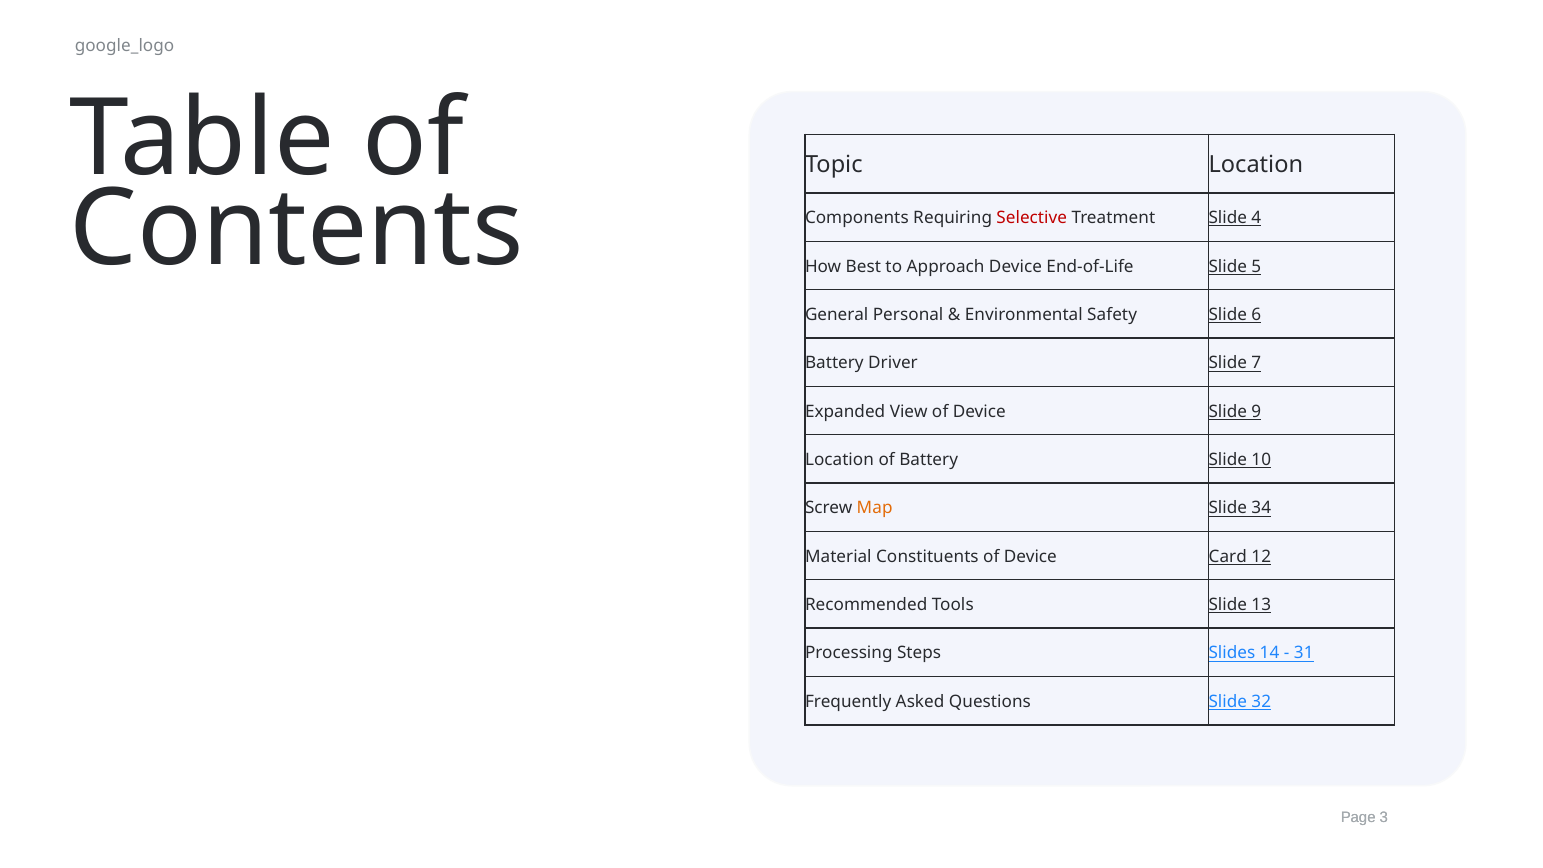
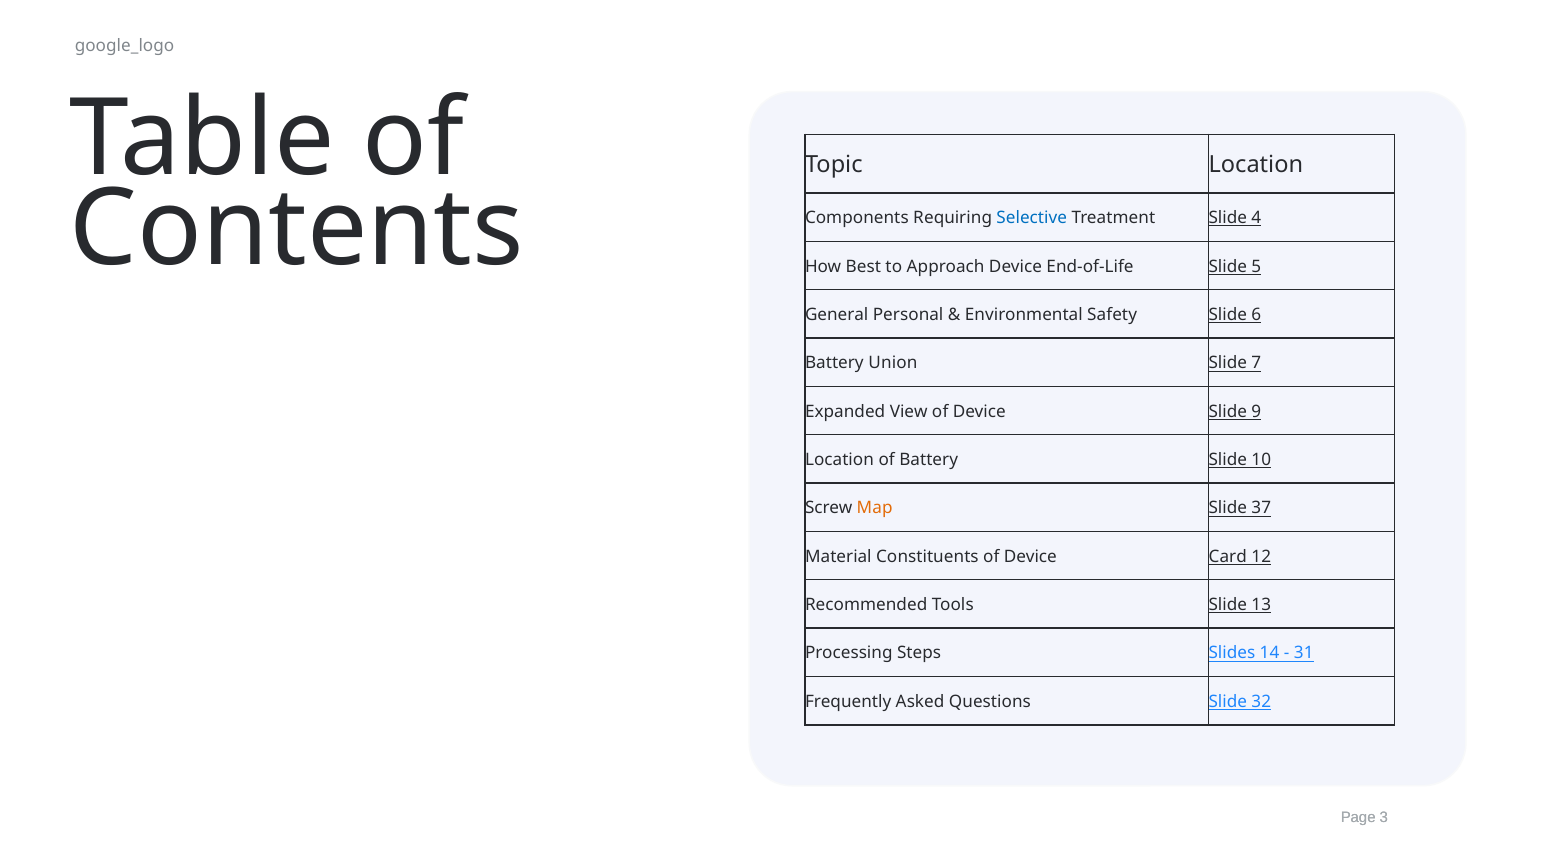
Selective colour: red -> blue (1032, 218)
Driver: Driver -> Union (893, 363)
34: 34 -> 37 (1261, 508)
